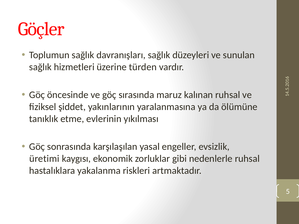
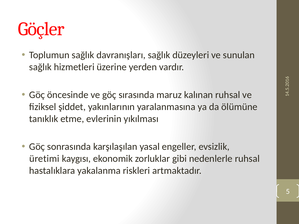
türden: türden -> yerden (143, 67)
